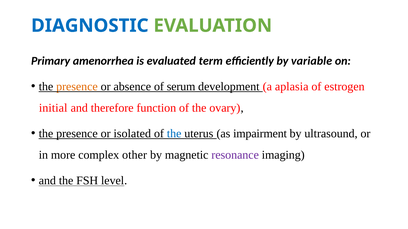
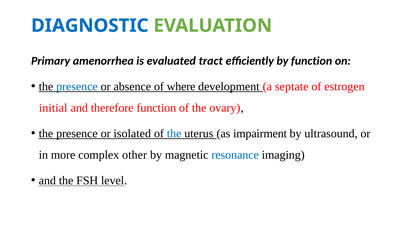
term: term -> tract (211, 61)
by variable: variable -> function (312, 61)
presence colour: orange -> blue (77, 87)
serum: serum -> where (181, 87)
aplasia: aplasia -> septate (292, 87)
resonance colour: purple -> blue (235, 155)
